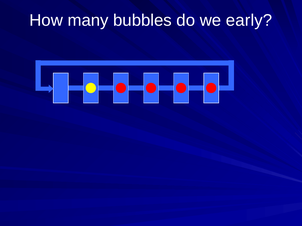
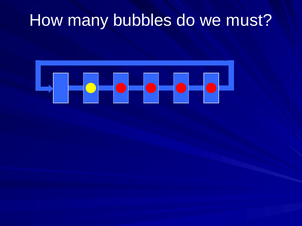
early: early -> must (249, 20)
